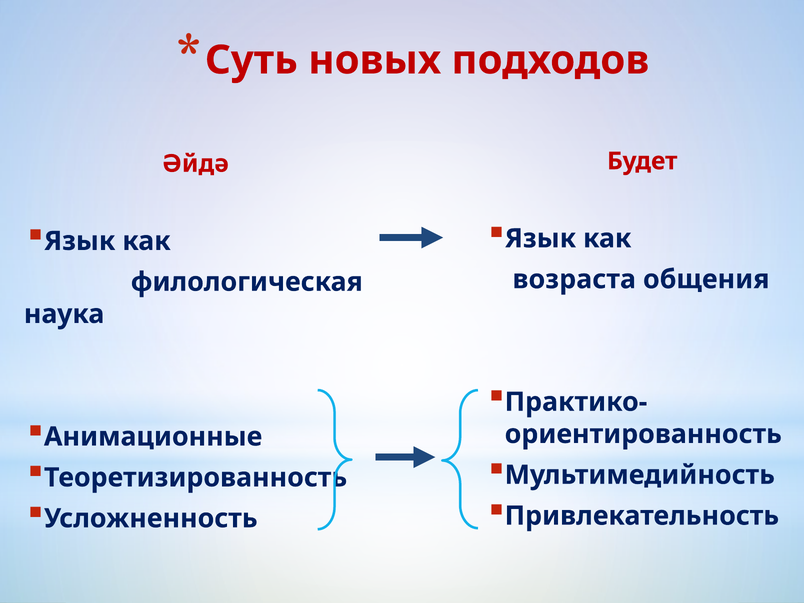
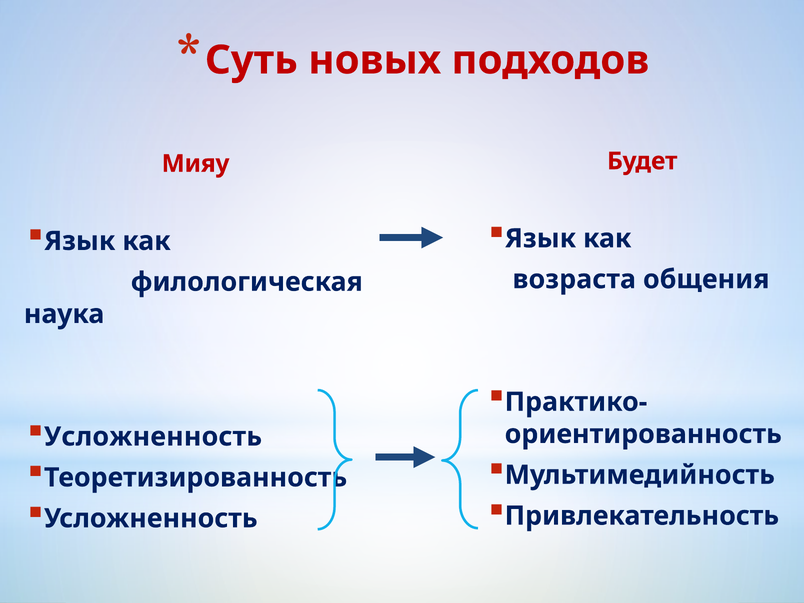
Әйдә: Әйдә -> Мияу (196, 164)
Анимационные: Анимационные -> Усложненность (153, 437)
